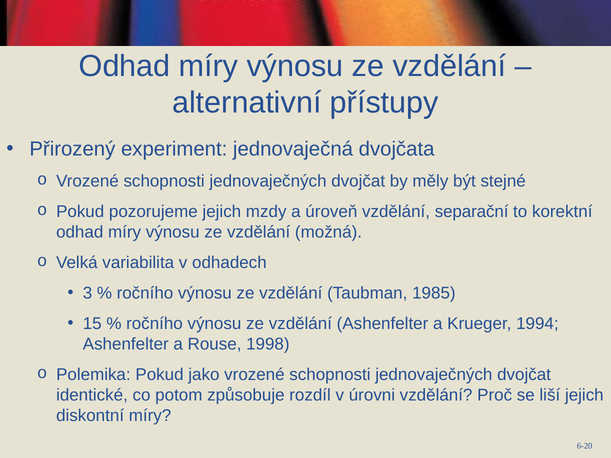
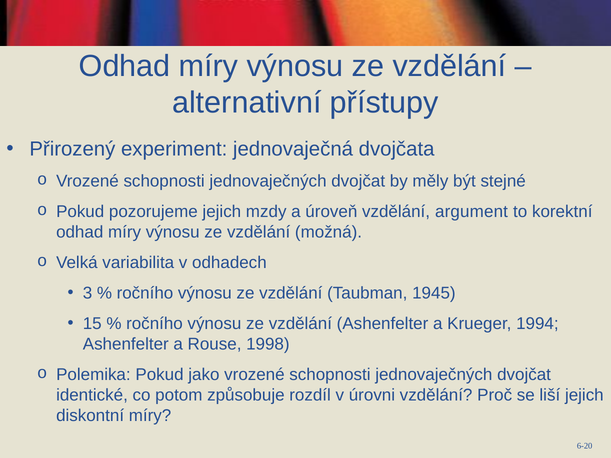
separační: separační -> argument (471, 212)
1985: 1985 -> 1945 (434, 293)
